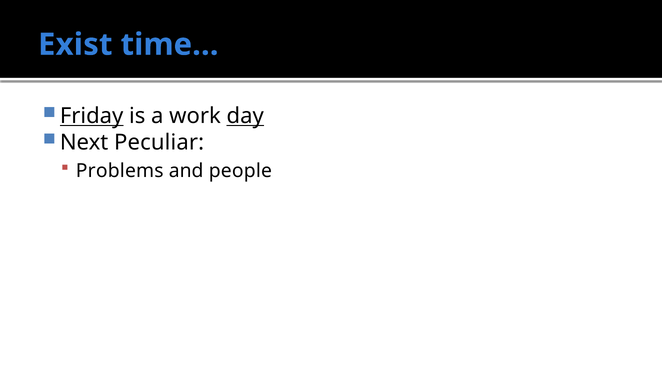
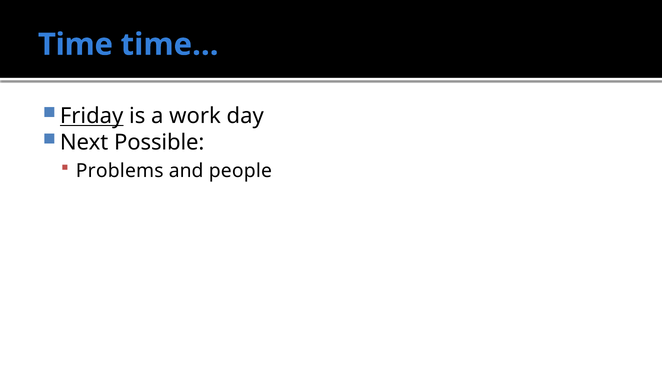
Exist: Exist -> Time (75, 45)
day underline: present -> none (245, 116)
Peculiar: Peculiar -> Possible (159, 143)
